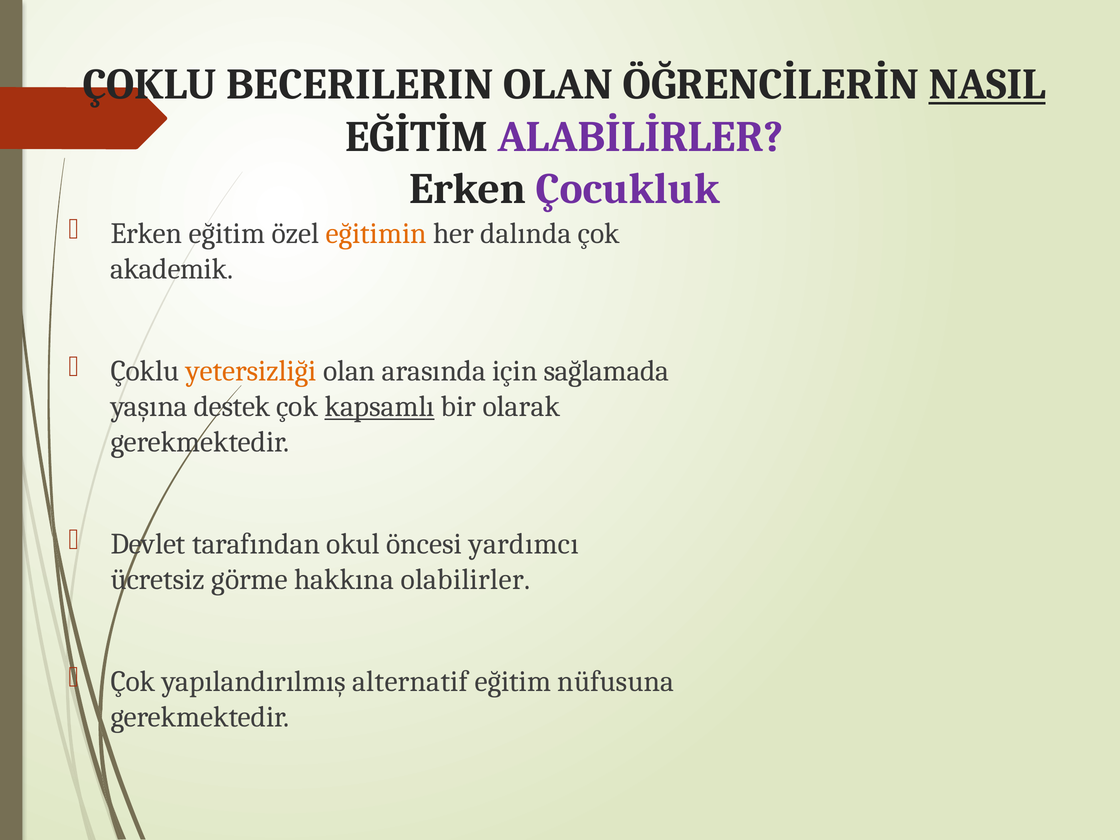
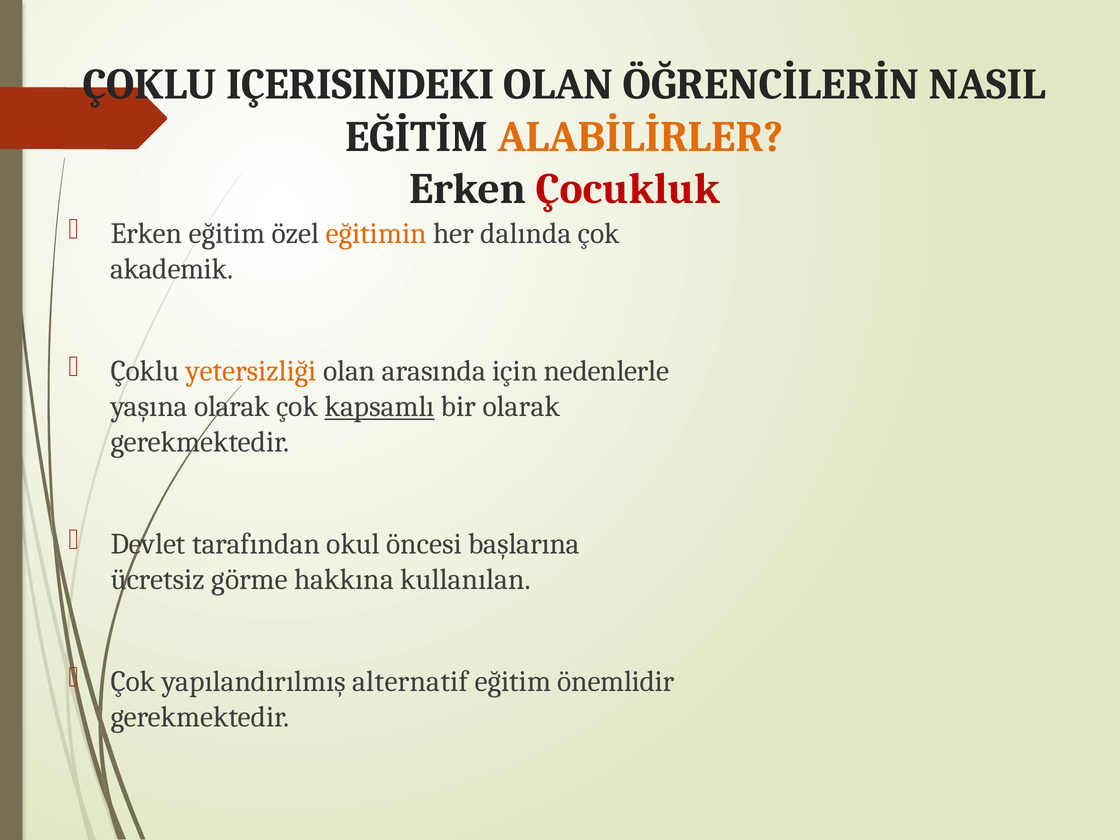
BECERILERIN: BECERILERIN -> IÇERISINDEKI (360, 84)
NASIL underline: present -> none (987, 84)
ALABİLİRLER colour: purple -> orange (640, 137)
Çocukluk colour: purple -> red (628, 189)
sağlamada: sağlamada -> nedenlerle (606, 371)
yaşına destek: destek -> olarak (232, 407)
yardımcı: yardımcı -> başlarına (524, 544)
olabilirler: olabilirler -> kullanılan (465, 580)
nüfusuna: nüfusuna -> önemlidir (616, 682)
